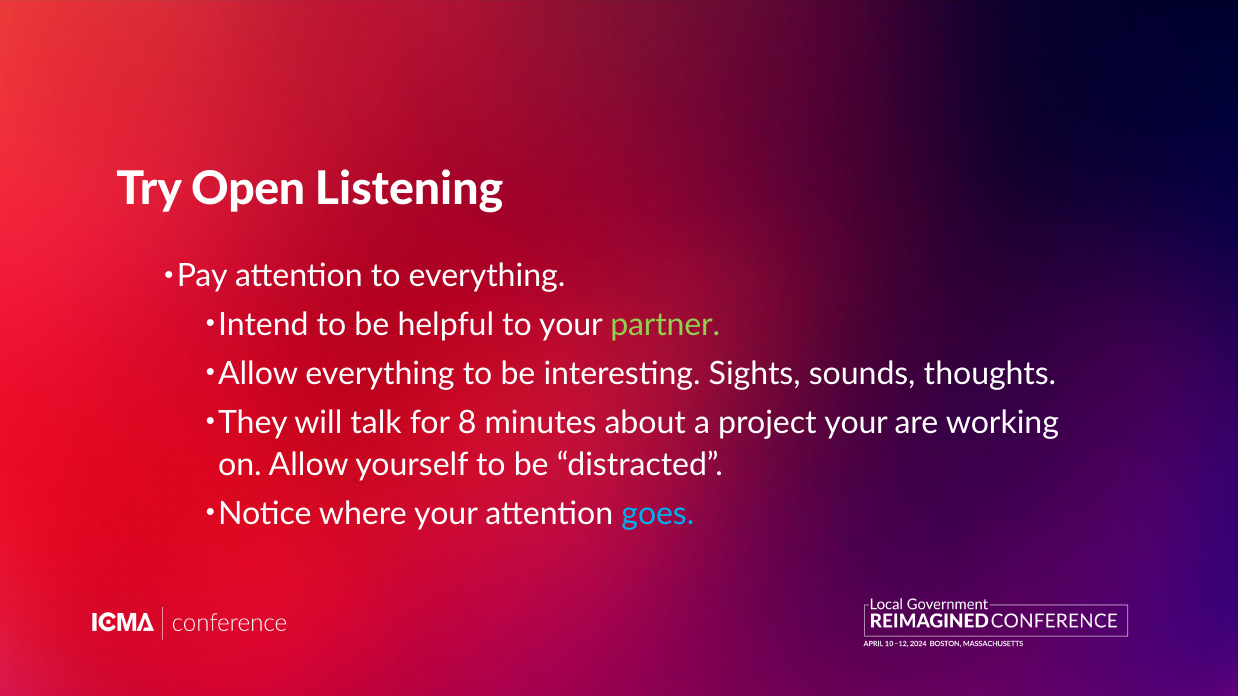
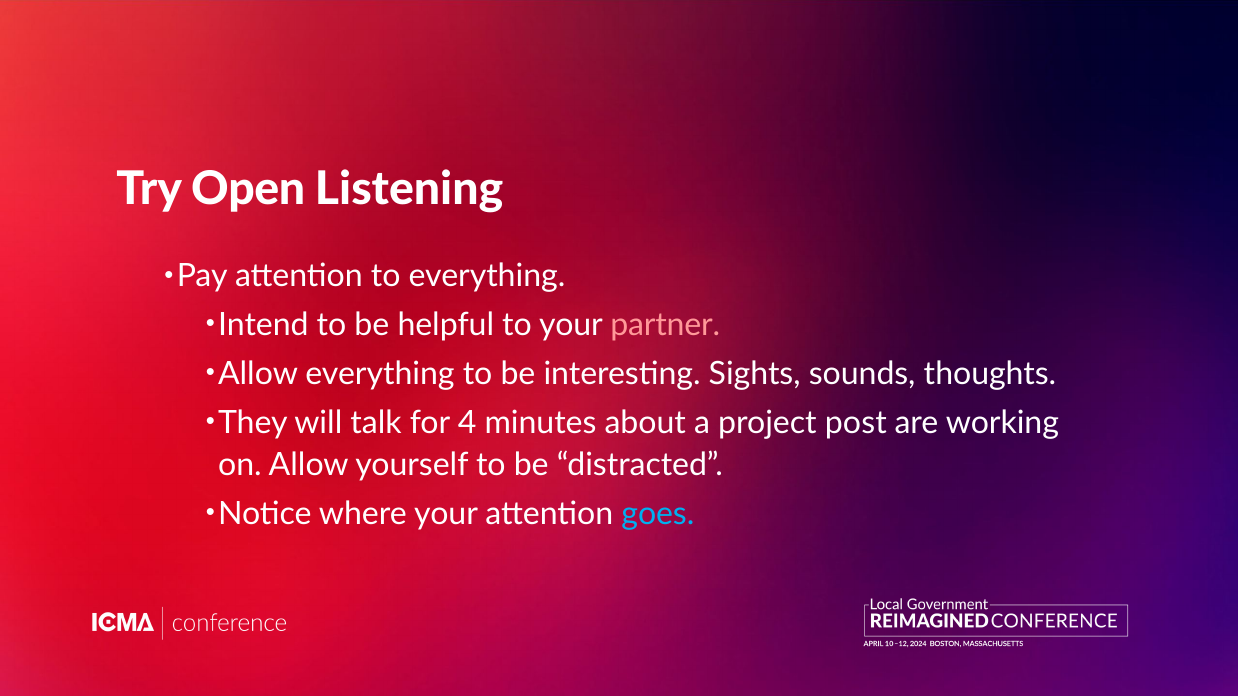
partner colour: light green -> pink (665, 325)
8: 8 -> 4 (467, 423)
project your: your -> post (856, 423)
